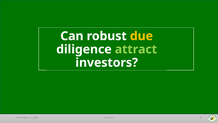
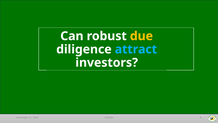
attract colour: light green -> light blue (136, 49)
